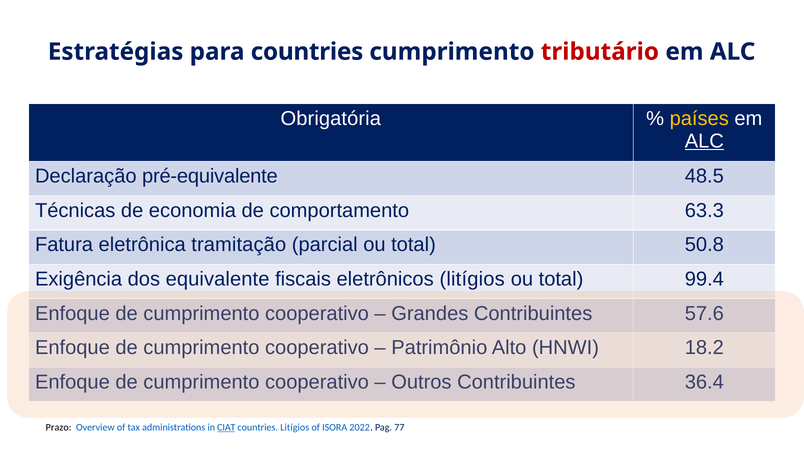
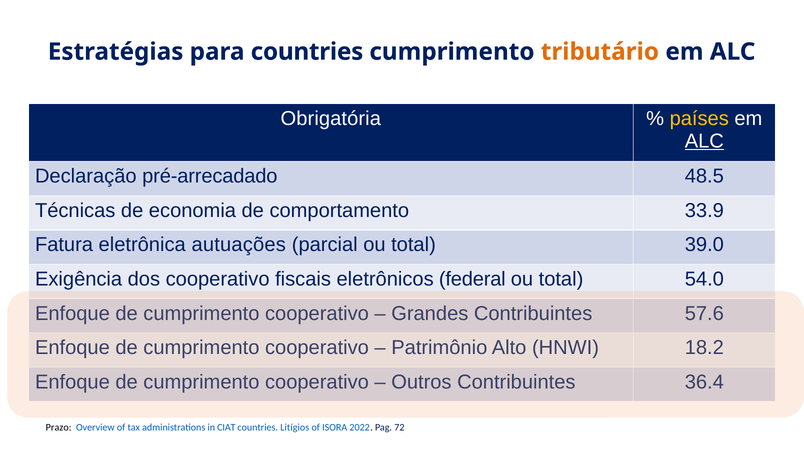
tributário colour: red -> orange (600, 52)
pré-equivalente: pré-equivalente -> pré-arrecadado (210, 176)
63.3: 63.3 -> 33.9 (704, 211)
tramitação: tramitação -> autuações (239, 245)
50.8: 50.8 -> 39.0 (704, 245)
dos equivalente: equivalente -> cooperativo (218, 279)
eletrônicos litígios: litígios -> federal (472, 279)
99.4: 99.4 -> 54.0 (704, 279)
CIAT underline: present -> none (226, 428)
77: 77 -> 72 (399, 428)
